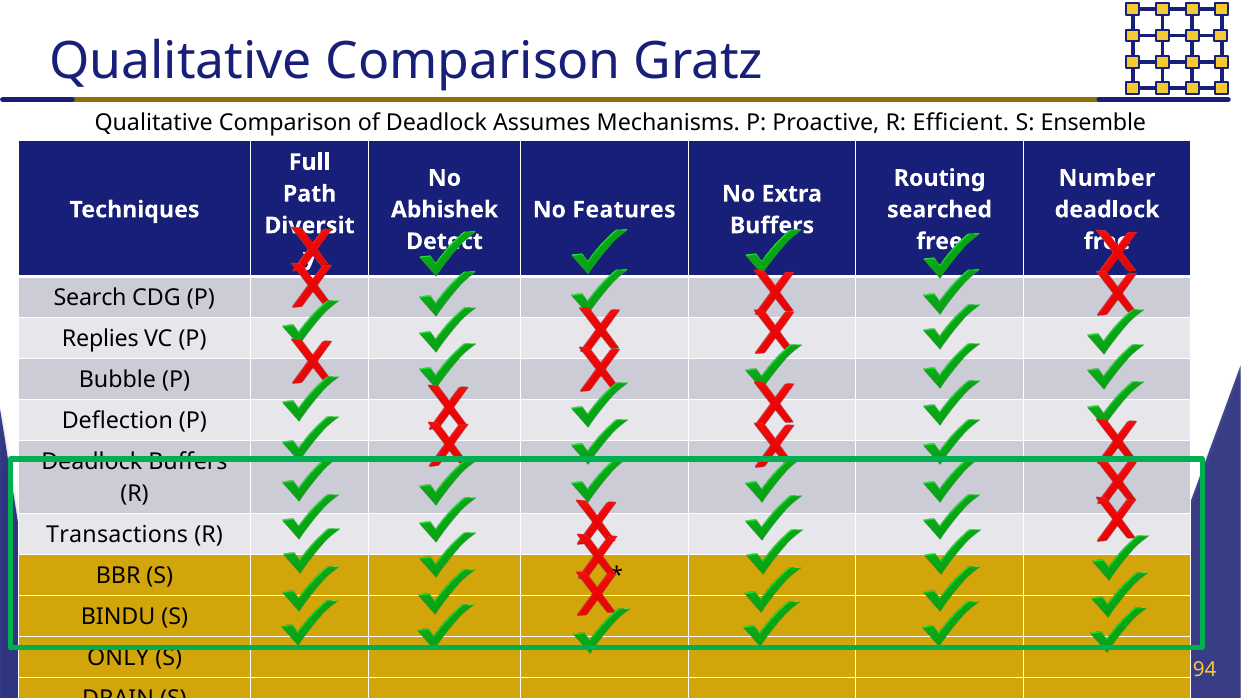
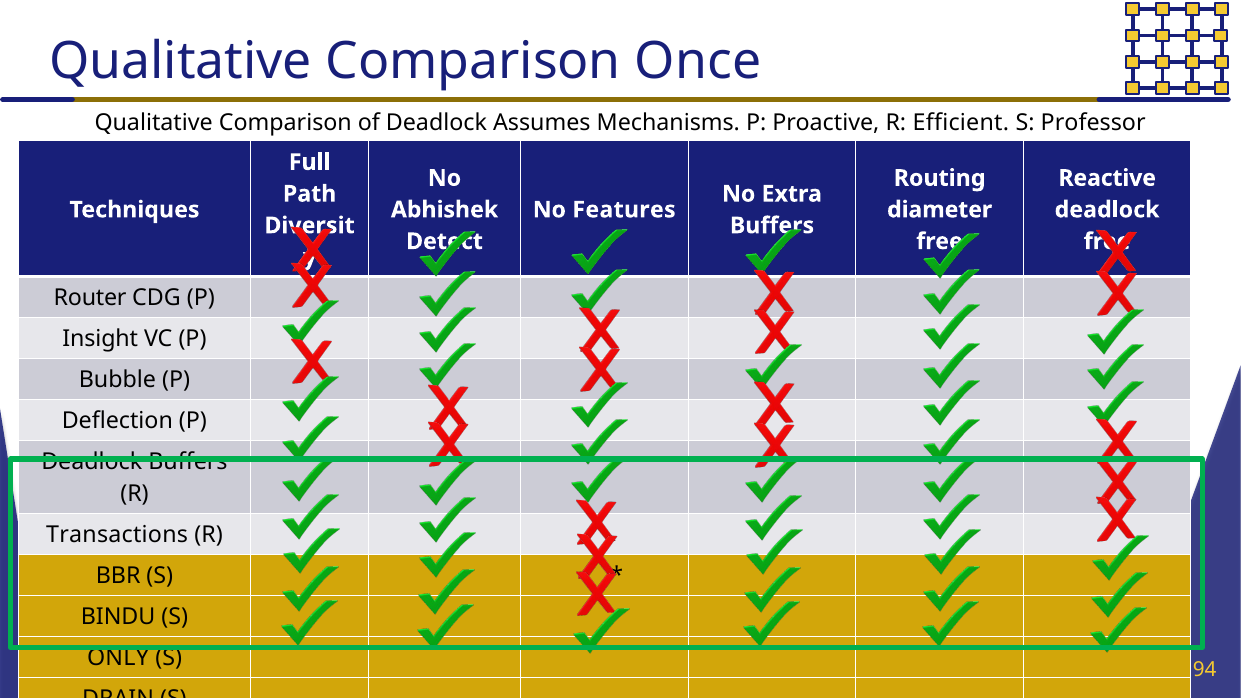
Gratz: Gratz -> Once (698, 61)
Ensemble: Ensemble -> Professor (1093, 123)
Number: Number -> Reactive (1107, 178)
searched: searched -> diameter (940, 210)
Search: Search -> Router (90, 298)
Replies: Replies -> Insight (100, 339)
